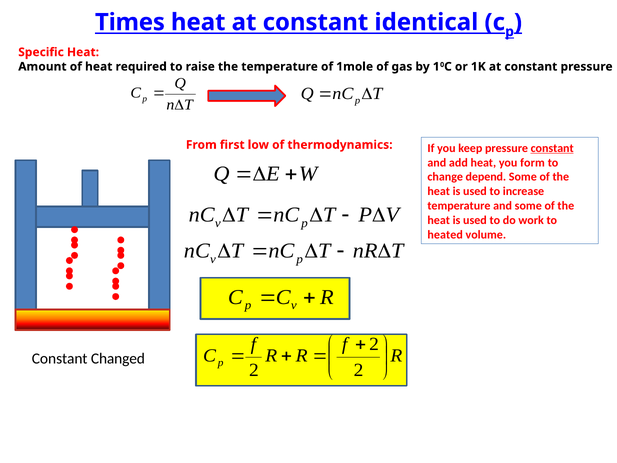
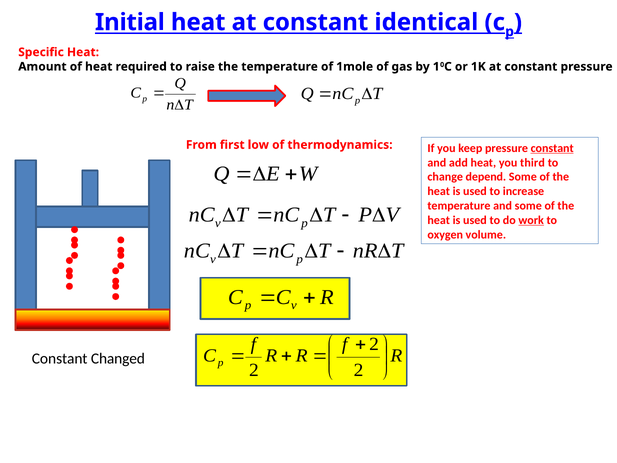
Times: Times -> Initial (130, 22)
form: form -> third (532, 162)
work underline: none -> present (531, 220)
heated: heated -> oxygen (445, 234)
